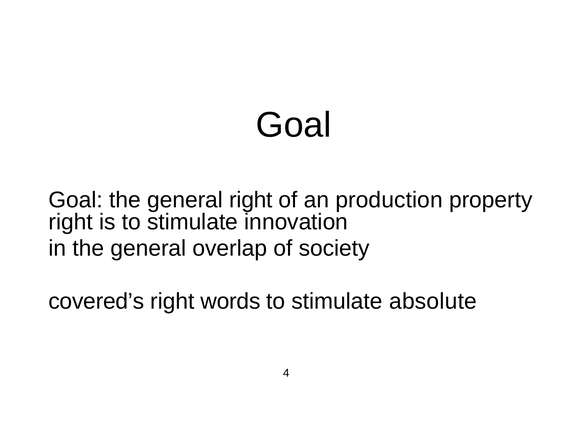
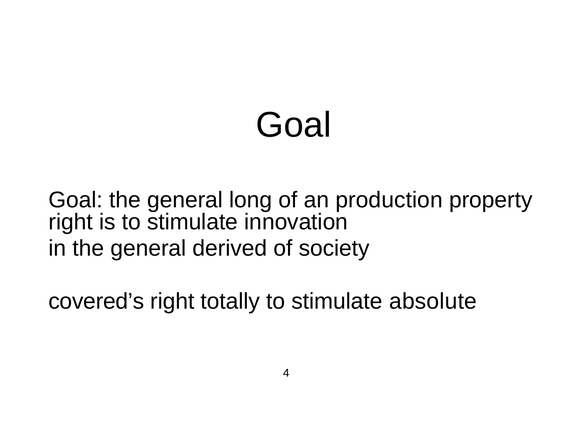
general right: right -> long (251, 200)
overlap: overlap -> derived (230, 249)
words: words -> totally (230, 302)
